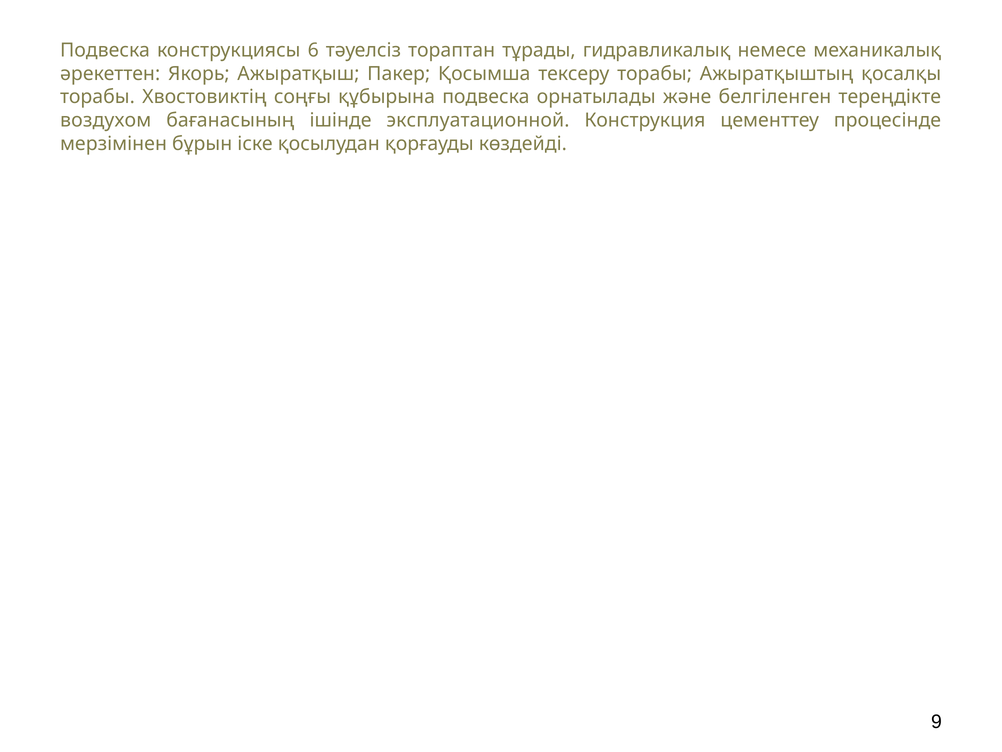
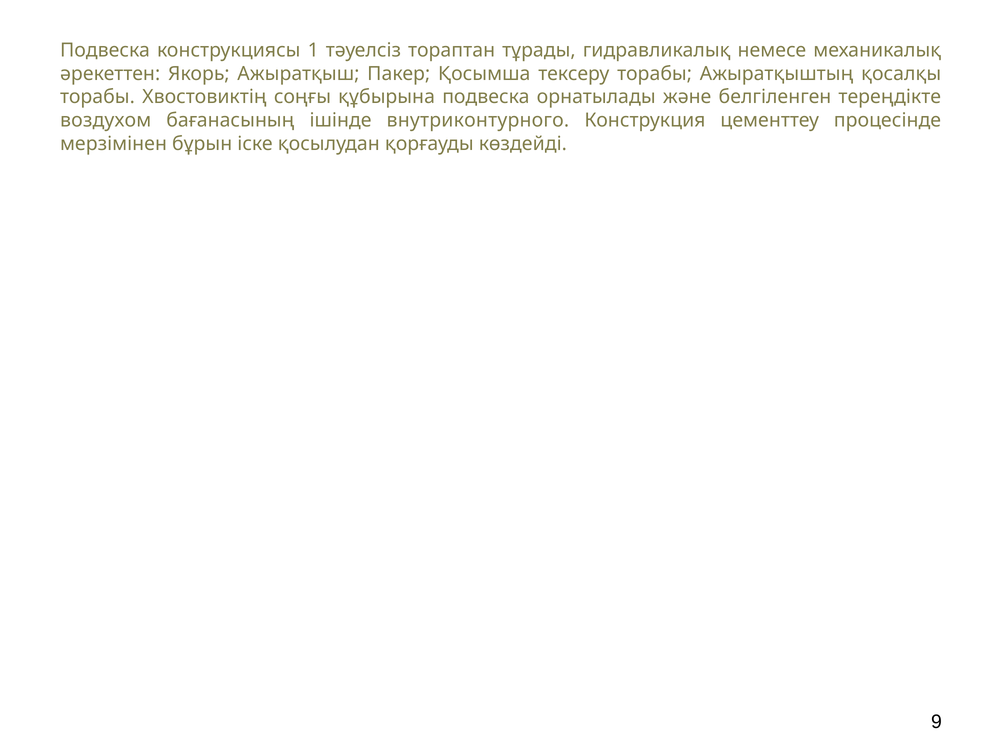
6: 6 -> 1 (313, 50)
эксплуатационной: эксплуатационной -> внутриконтурного (478, 120)
